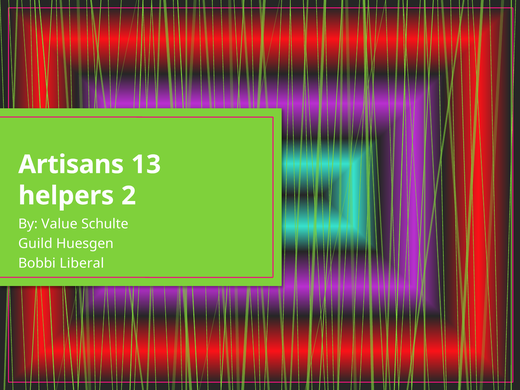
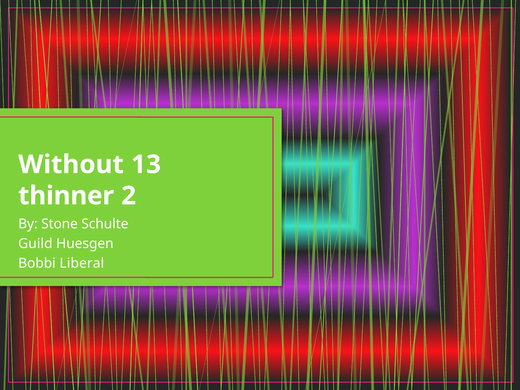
Artisans: Artisans -> Without (71, 165)
helpers: helpers -> thinner (66, 196)
Value: Value -> Stone (60, 224)
